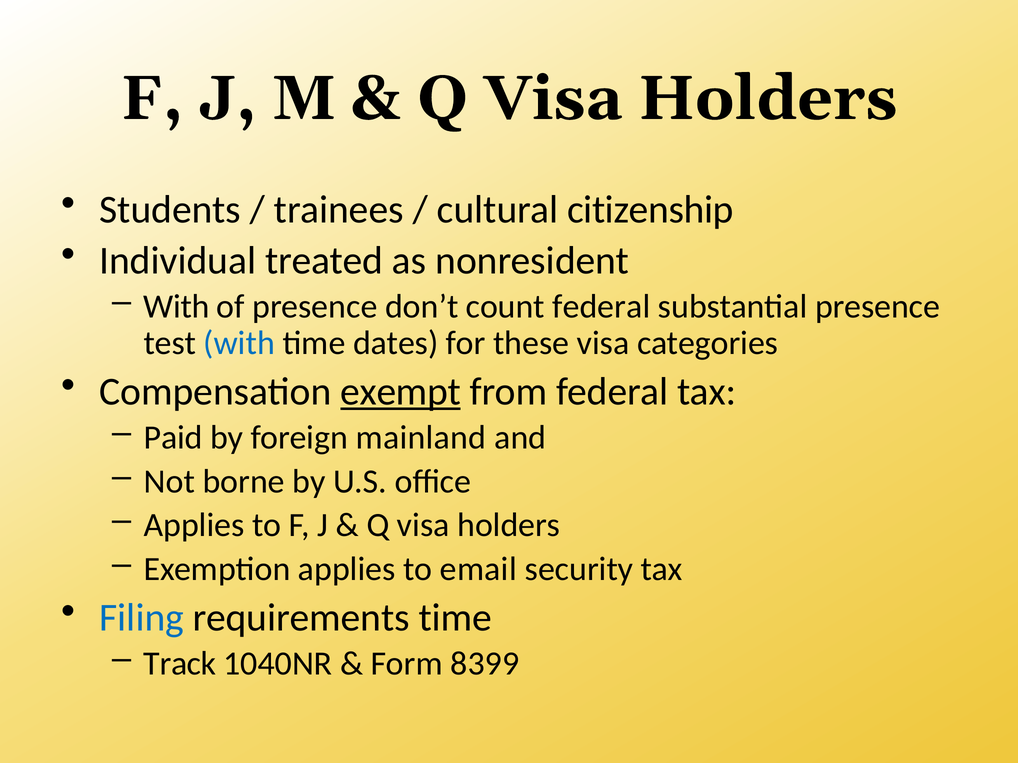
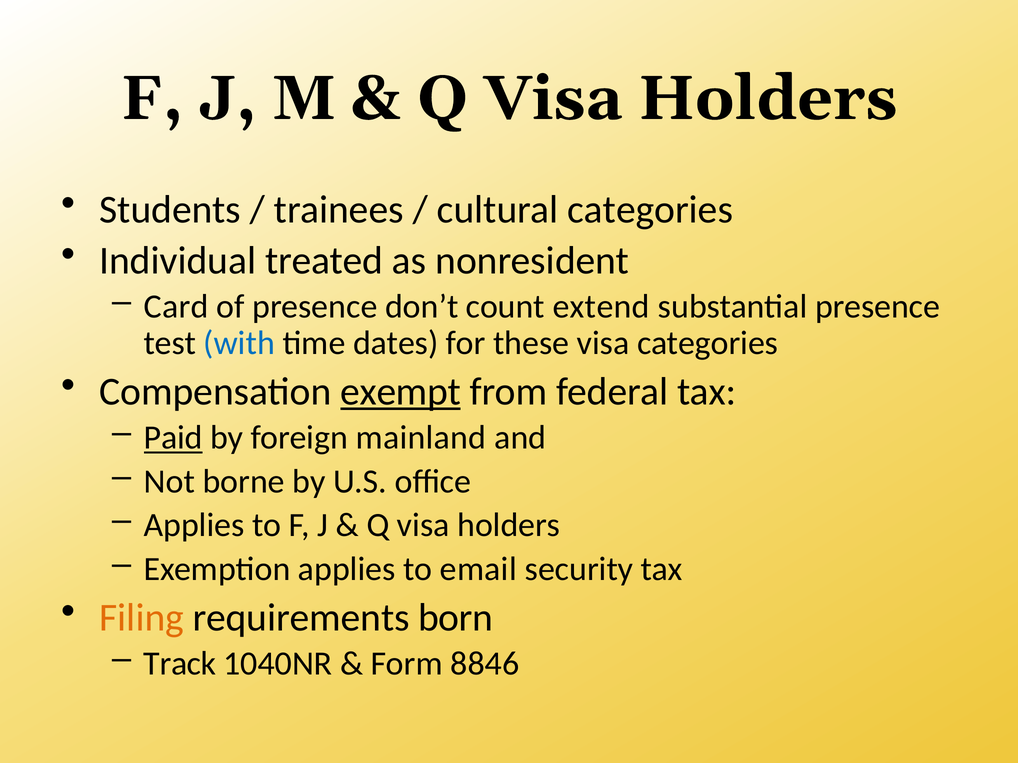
cultural citizenship: citizenship -> categories (650, 210)
With: With -> Card (176, 307)
count federal: federal -> extend (601, 307)
Paid underline: none -> present (173, 438)
Filing colour: blue -> orange (142, 618)
requirements time: time -> born (456, 618)
8399: 8399 -> 8846 (485, 664)
